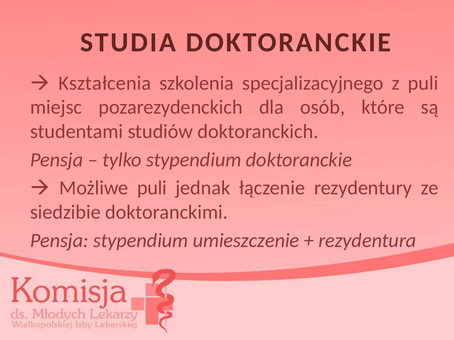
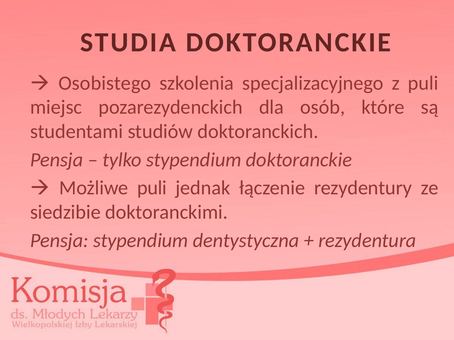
Kształcenia: Kształcenia -> Osobistego (105, 83)
umieszczenie: umieszczenie -> dentystyczna (246, 241)
